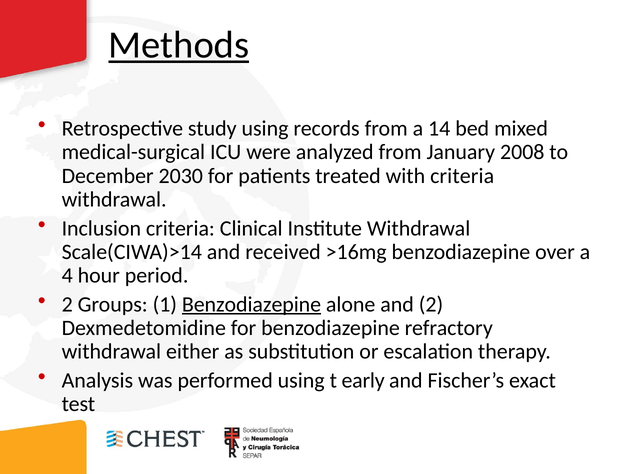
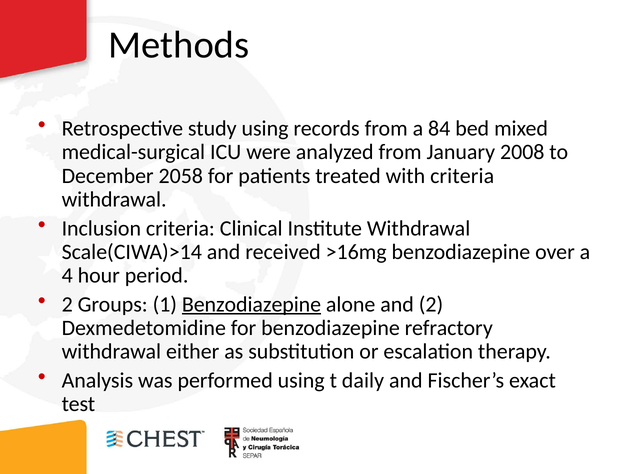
Methods underline: present -> none (179, 45)
14: 14 -> 84 (439, 128)
2030: 2030 -> 2058 (181, 176)
early: early -> daily (363, 380)
